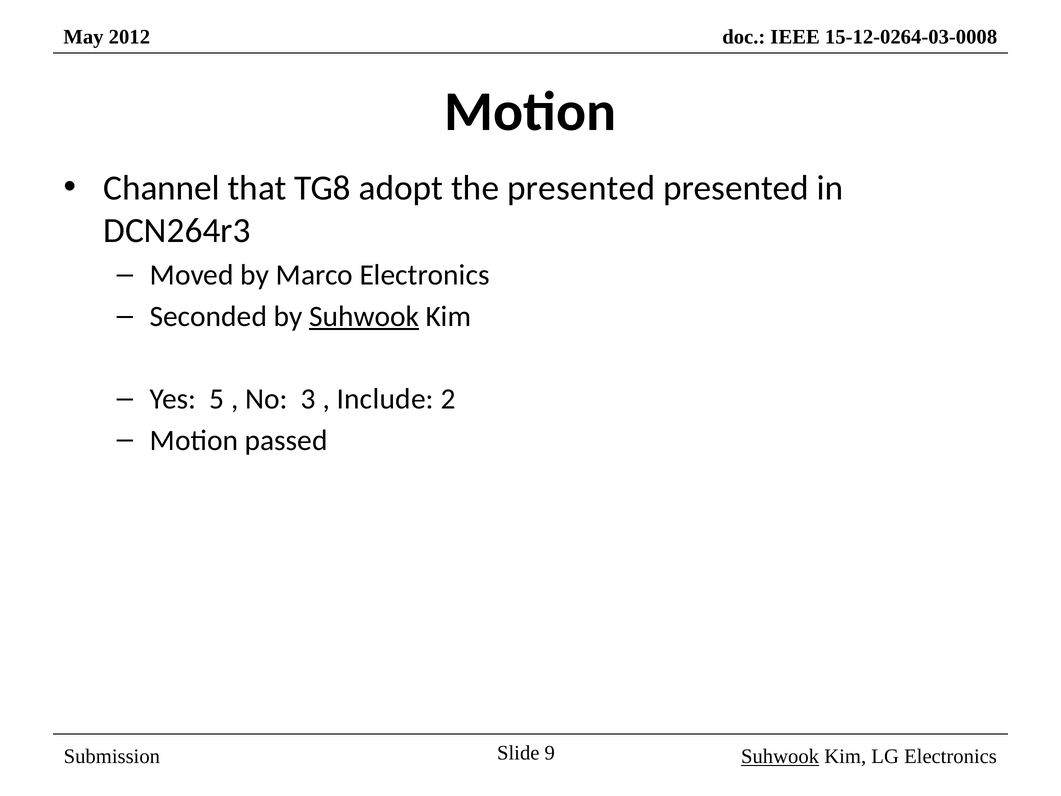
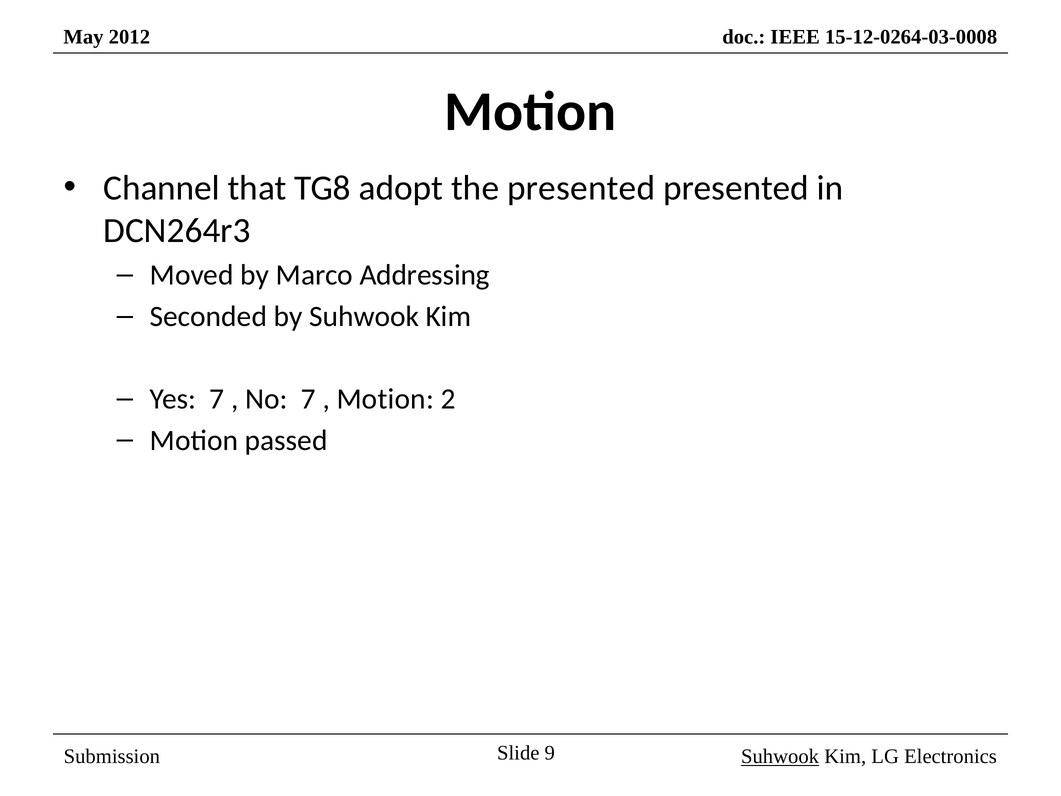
Marco Electronics: Electronics -> Addressing (425, 275)
Suhwook underline: present -> none (364, 316)
Yes 5: 5 -> 7 (217, 399)
No 3: 3 -> 7 (308, 399)
Include: Include -> Motion (385, 399)
